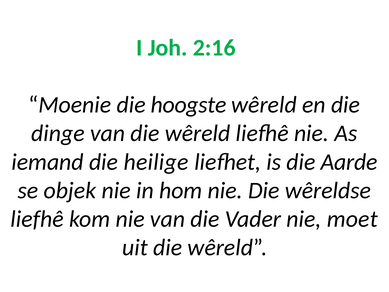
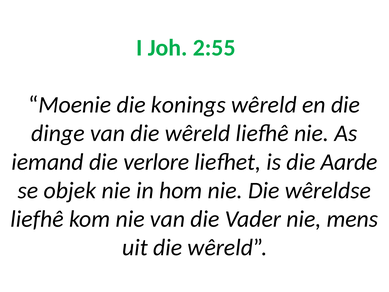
2:16: 2:16 -> 2:55 (214, 48)
hoogste: hoogste -> konings (188, 105)
heilige: heilige -> verlore (156, 162)
moet: moet -> mens (352, 219)
